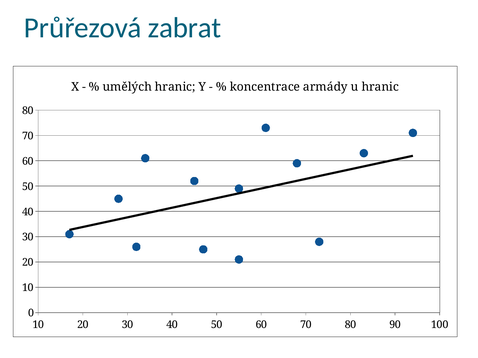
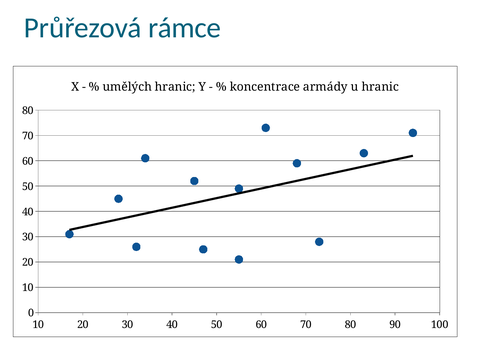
zabrat: zabrat -> rámce (185, 28)
